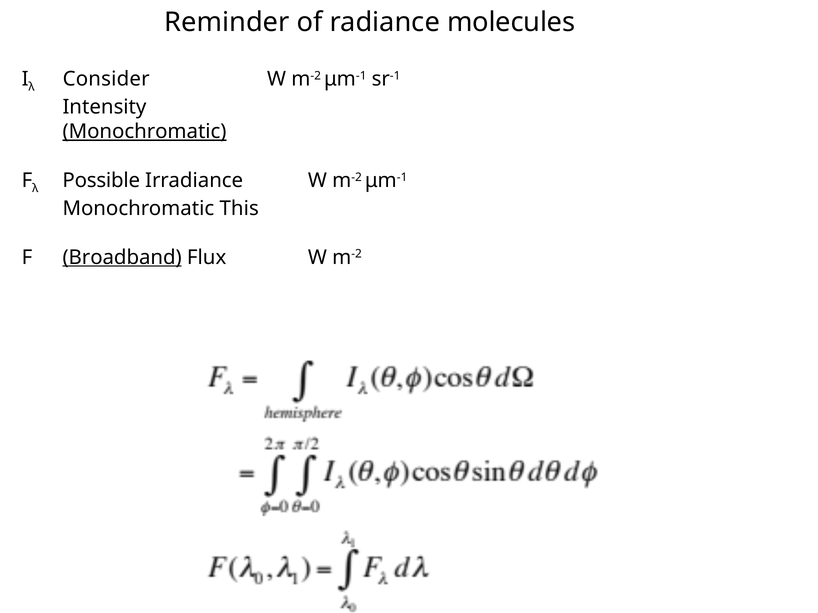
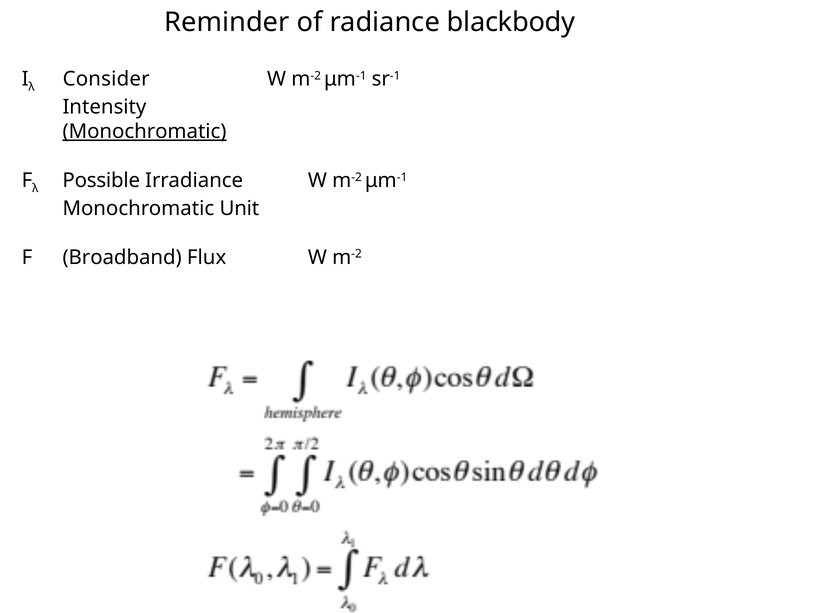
molecules: molecules -> blackbody (511, 22)
This: This -> Unit (239, 208)
Broadband underline: present -> none (122, 258)
